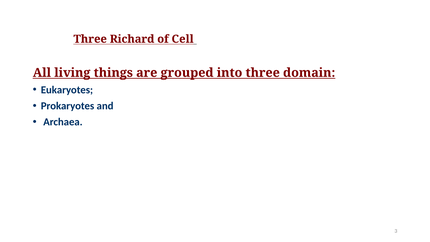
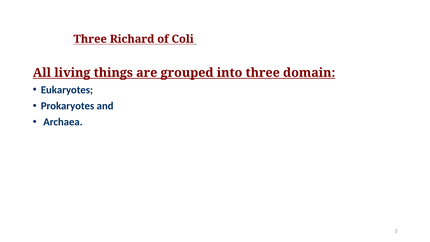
Cell: Cell -> Coli (183, 39)
